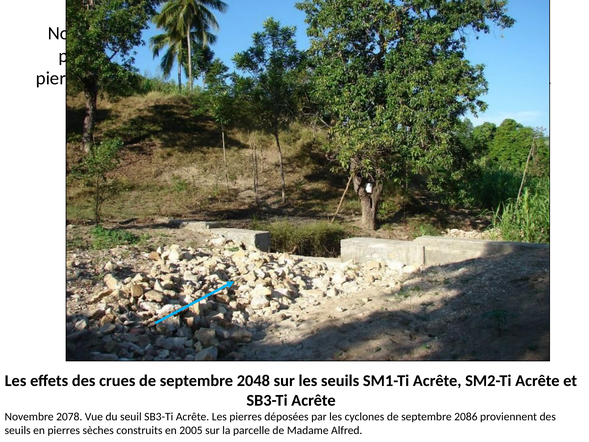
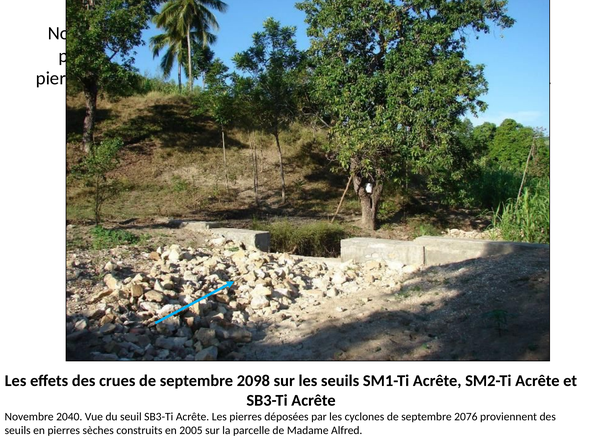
2048: 2048 -> 2098 (253, 381)
2078: 2078 -> 2040 (69, 416)
2086: 2086 -> 2076 (466, 416)
